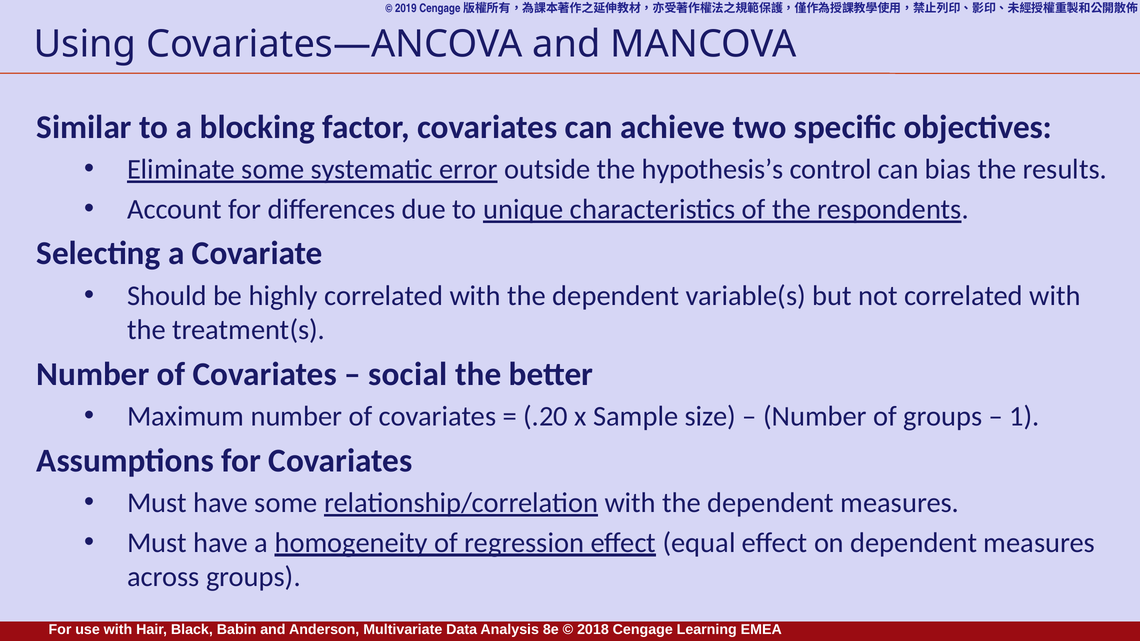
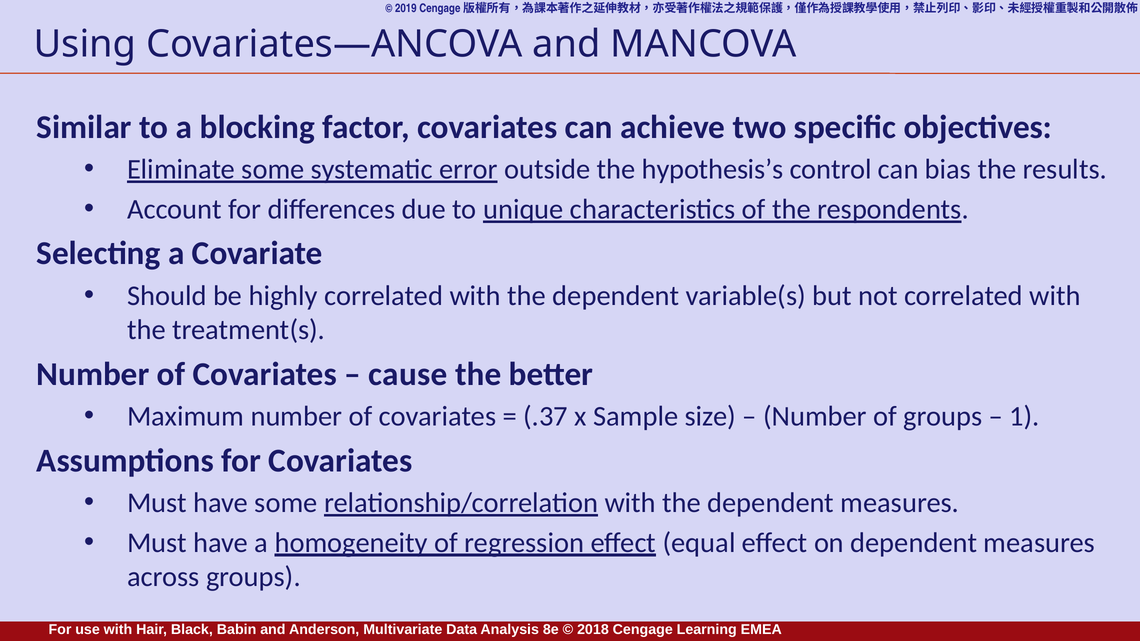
social: social -> cause (408, 374)
.20: .20 -> .37 (546, 417)
